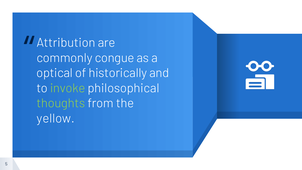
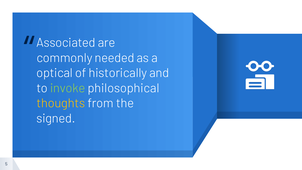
Attribution: Attribution -> Associated (66, 43)
congue: congue -> needed (115, 58)
thoughts colour: light green -> yellow (61, 103)
yellow: yellow -> signed (56, 118)
